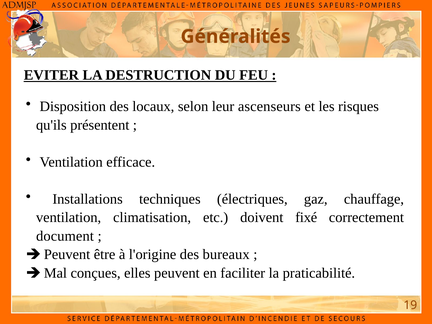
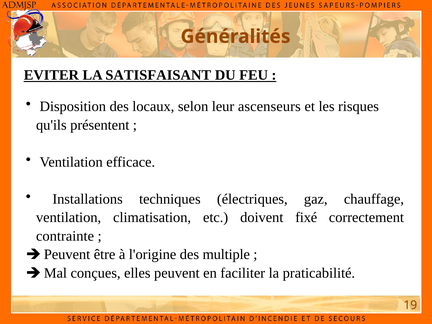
DESTRUCTION: DESTRUCTION -> SATISFAISANT (158, 75)
document: document -> contrainte (65, 236)
bureaux: bureaux -> multiple (226, 254)
